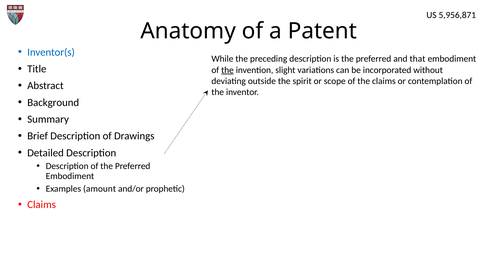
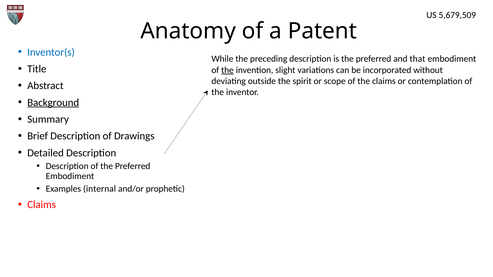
5,956,871: 5,956,871 -> 5,679,509 (457, 15)
Background underline: none -> present (53, 103)
amount: amount -> internal (100, 189)
